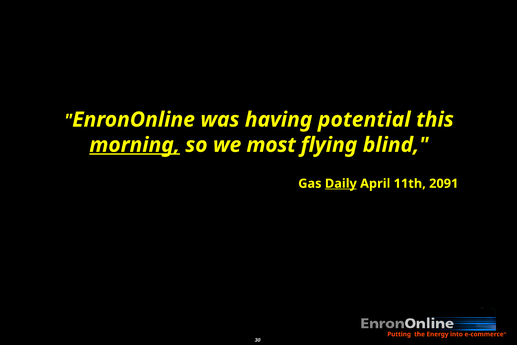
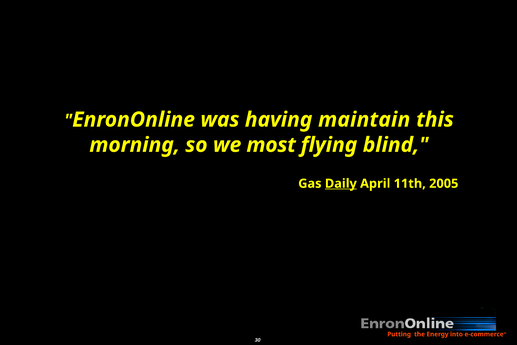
potential: potential -> maintain (364, 120)
morning underline: present -> none (135, 145)
2091: 2091 -> 2005 (444, 183)
